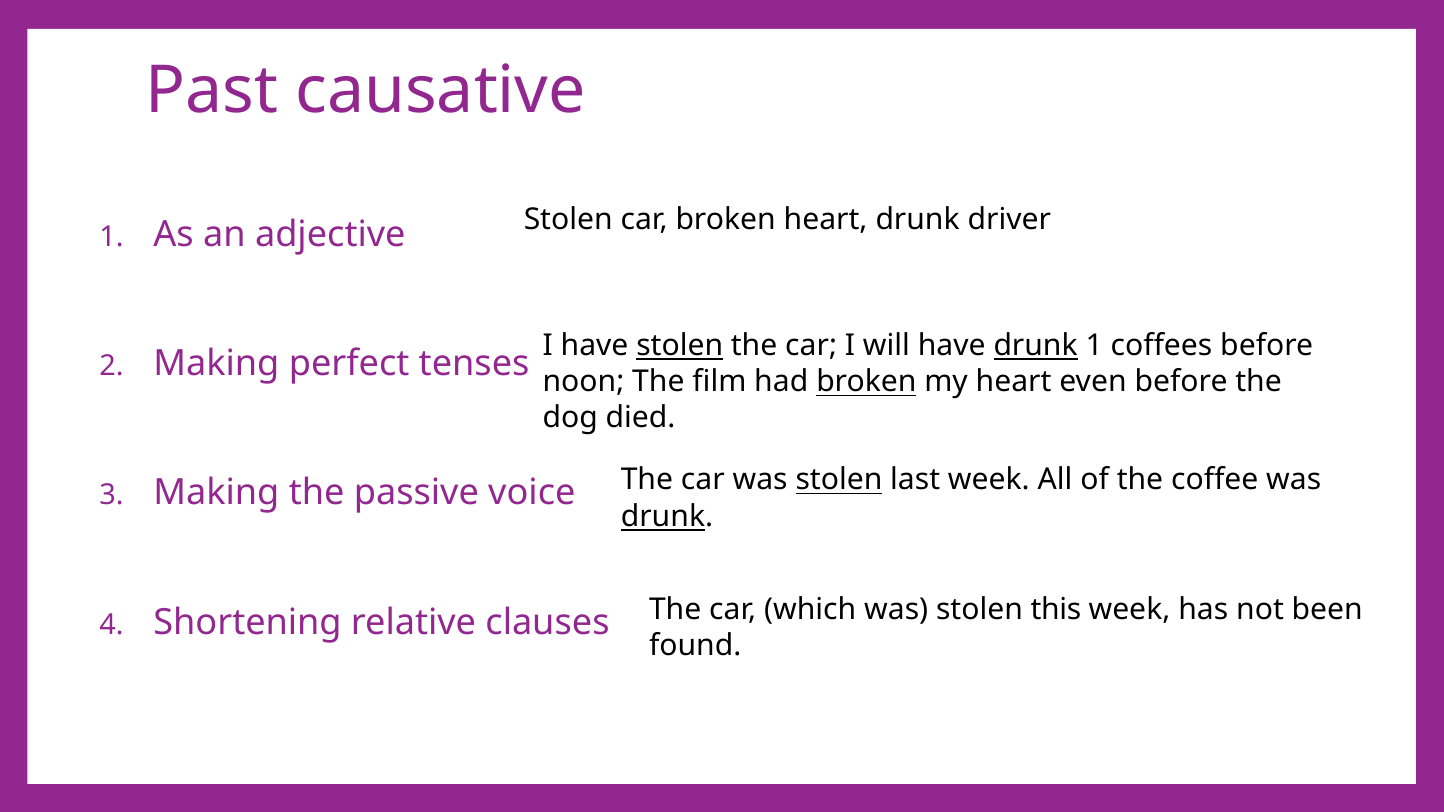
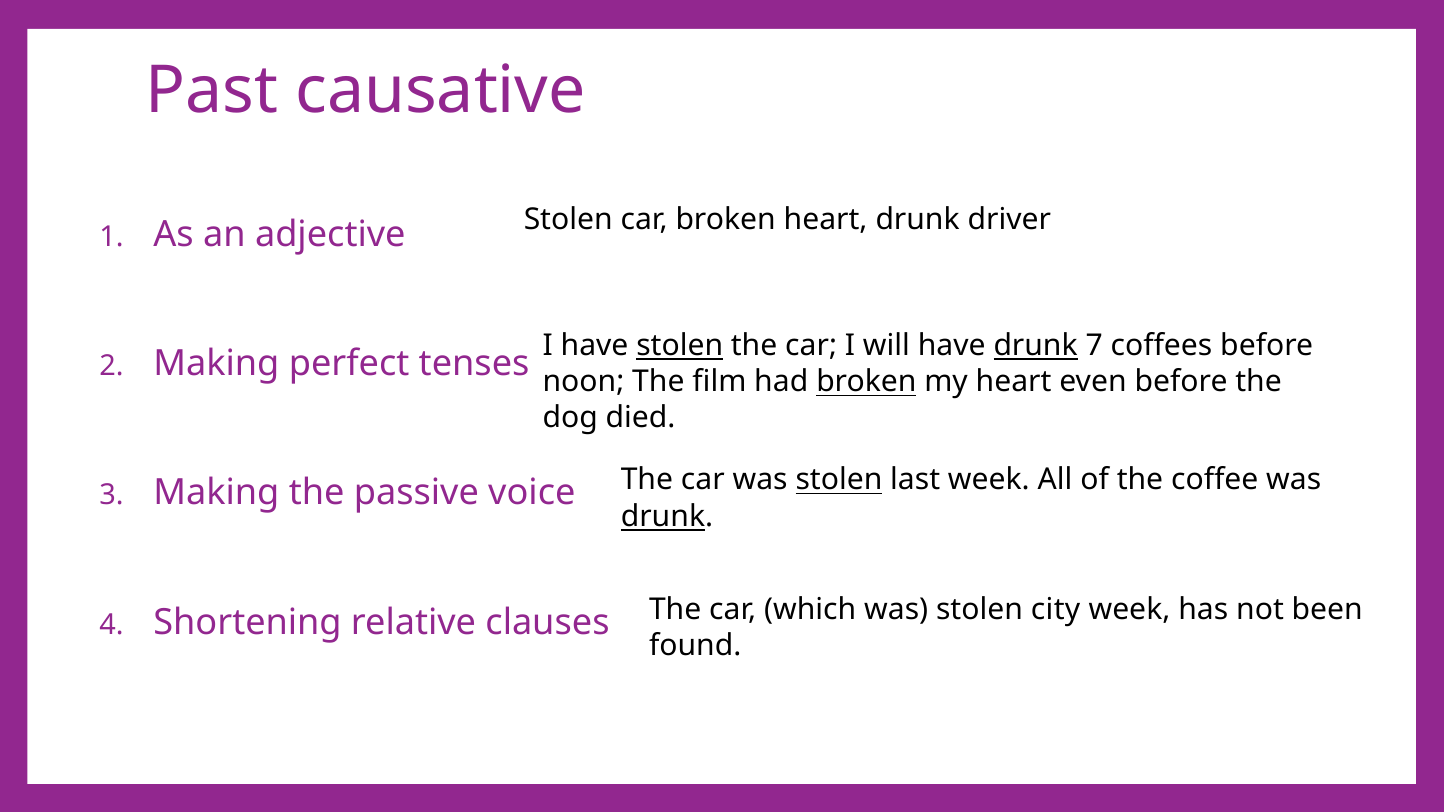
drunk 1: 1 -> 7 (1094, 346)
this: this -> city (1056, 610)
